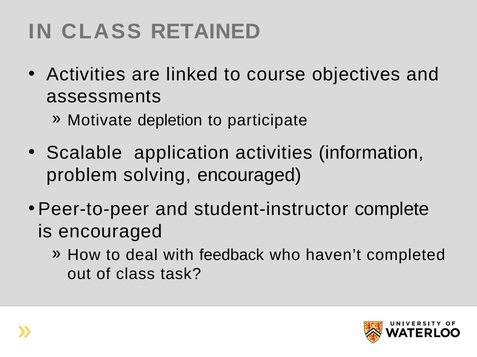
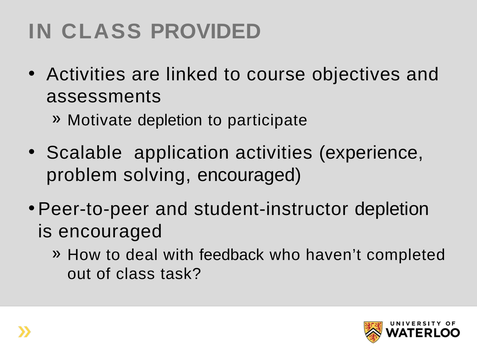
RETAINED: RETAINED -> PROVIDED (206, 32)
information: information -> experience (371, 153)
student-instructor complete: complete -> depletion (392, 210)
